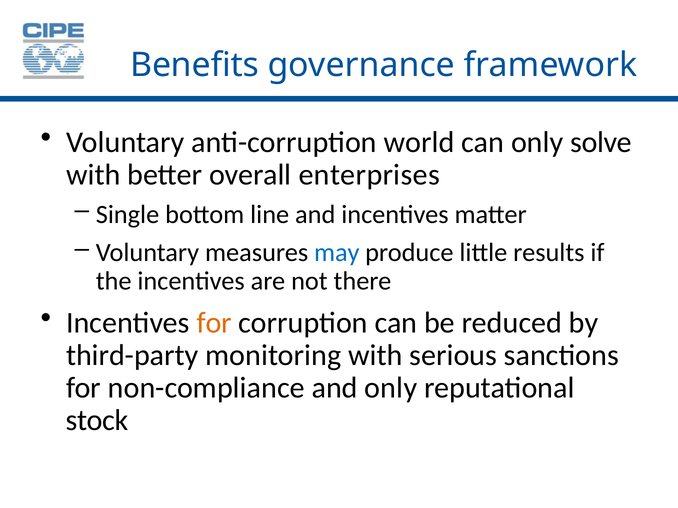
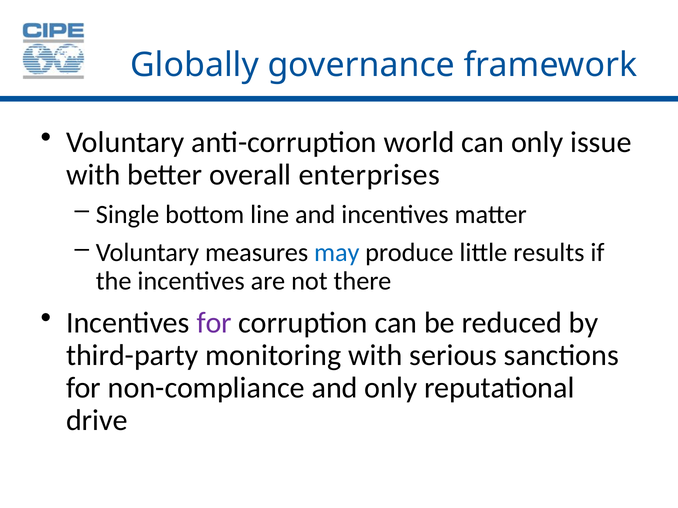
Benefits: Benefits -> Globally (195, 65)
solve: solve -> issue (601, 142)
for colour: orange -> purple (214, 323)
stock: stock -> drive (97, 421)
